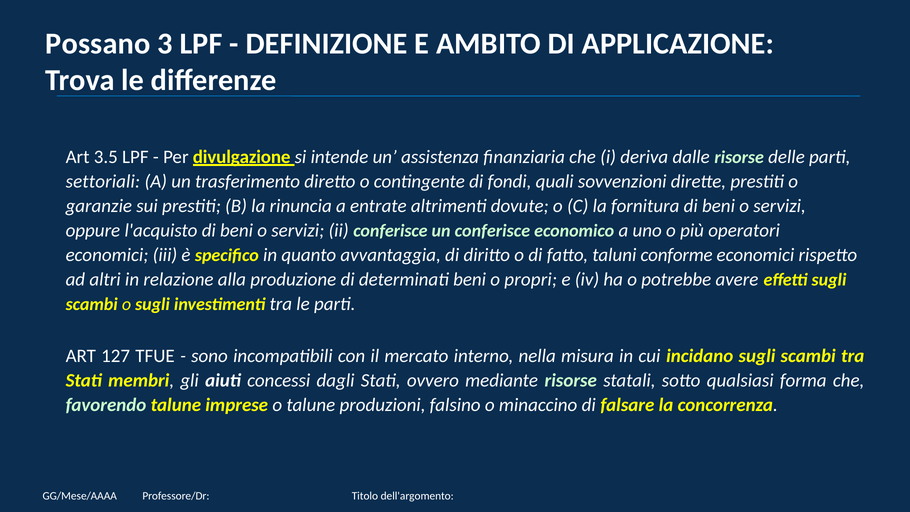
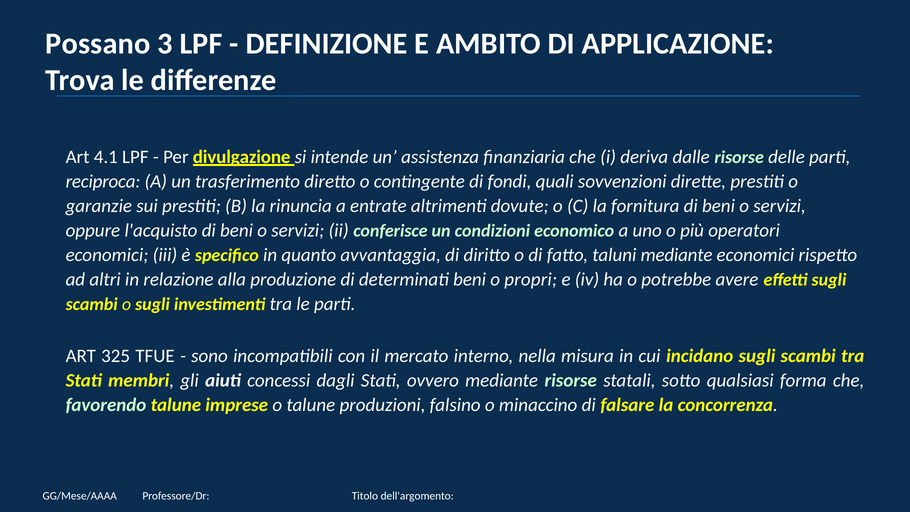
3.5: 3.5 -> 4.1 (106, 157)
settoriali: settoriali -> reciproca (103, 181)
un conferisce: conferisce -> condizioni (492, 231)
taluni conforme: conforme -> mediante (677, 255)
127: 127 -> 325 (116, 356)
